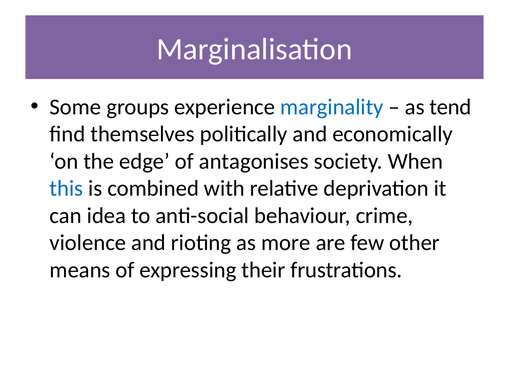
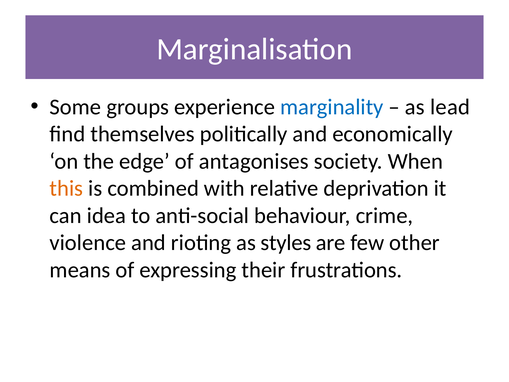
tend: tend -> lead (450, 107)
this colour: blue -> orange (66, 188)
more: more -> styles (286, 243)
